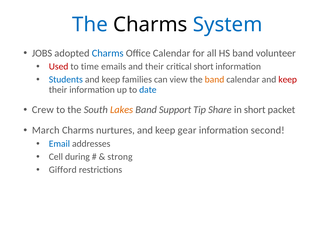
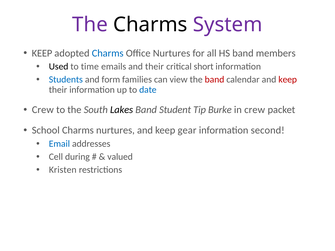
The colour: blue -> purple (90, 25)
System colour: blue -> purple (228, 25)
JOBS: JOBS -> KEEP (42, 53)
Office Calendar: Calendar -> Nurtures (172, 53)
volunteer: volunteer -> members (276, 53)
Used colour: red -> black (59, 67)
keep: keep -> form (111, 80)
band colour: orange -> red (214, 80)
Lakes colour: orange -> black (122, 110)
Support: Support -> Student (175, 110)
Share: Share -> Burke (220, 110)
in short: short -> crew (255, 110)
March: March -> School (46, 130)
strong: strong -> valued (120, 157)
Gifford: Gifford -> Kristen (63, 170)
